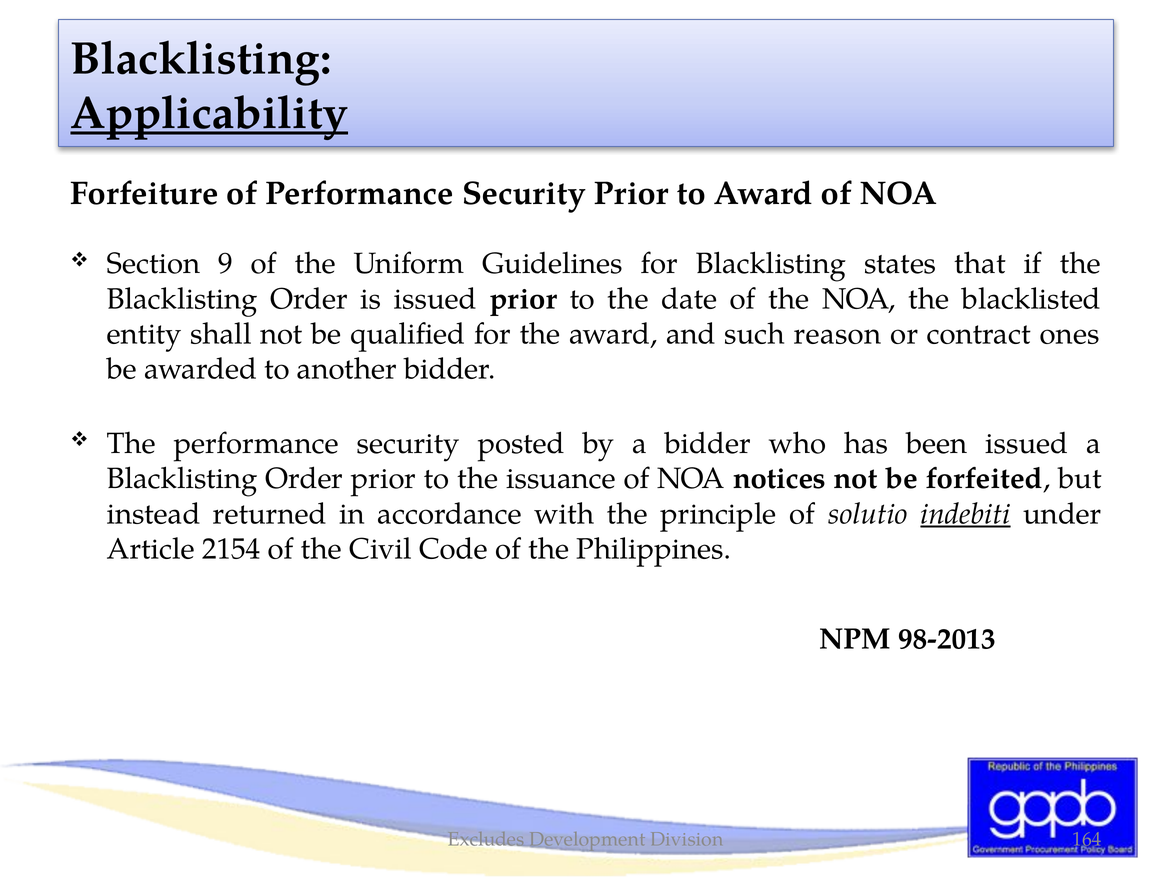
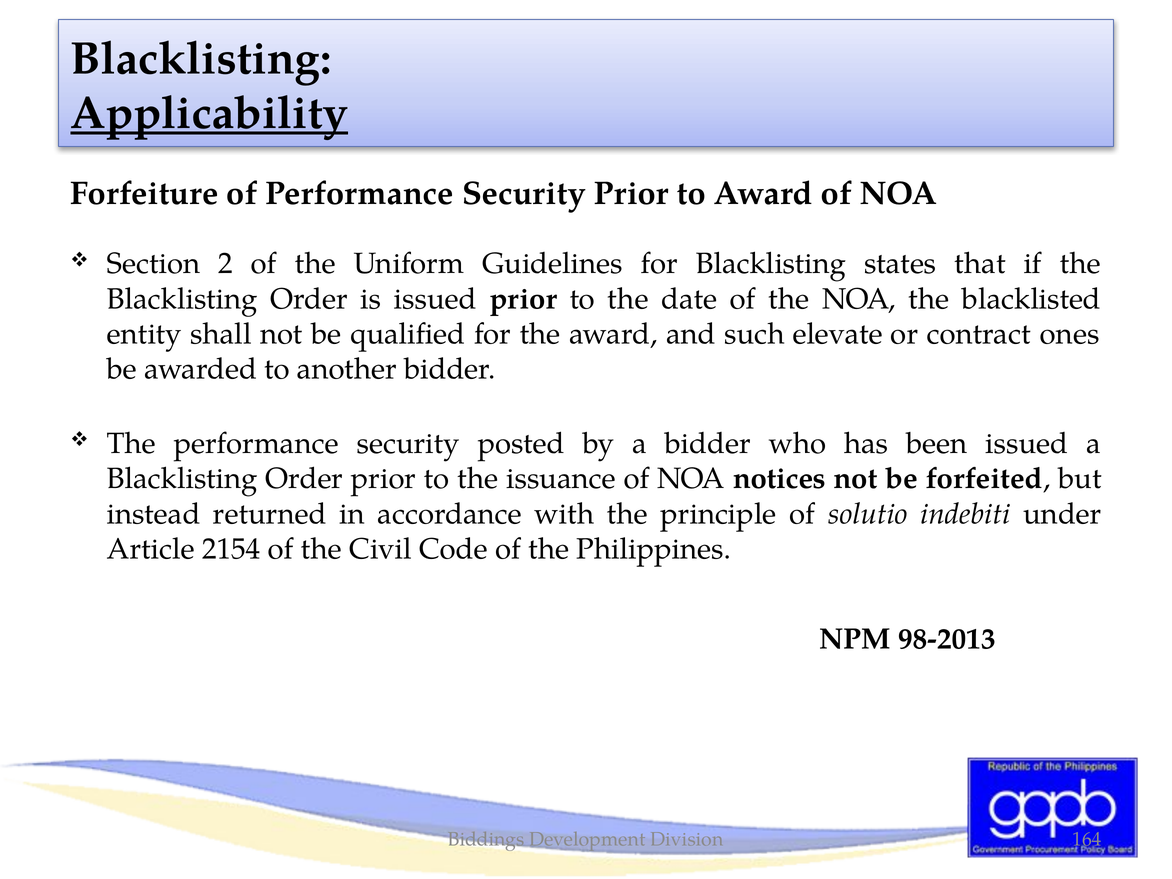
9: 9 -> 2 (226, 264)
reason: reason -> elevate (838, 334)
indebiti underline: present -> none (965, 514)
Excludes: Excludes -> Biddings (486, 839)
